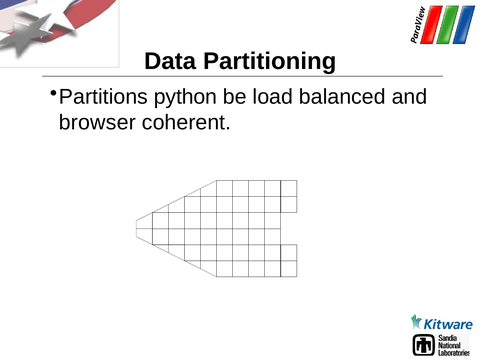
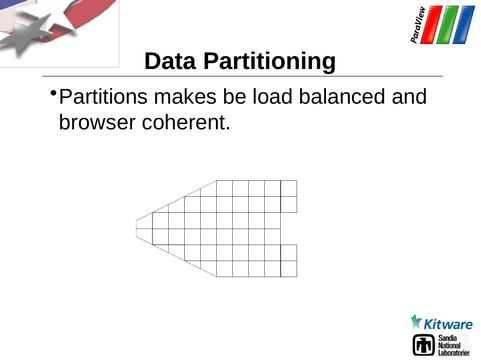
python: python -> makes (185, 97)
